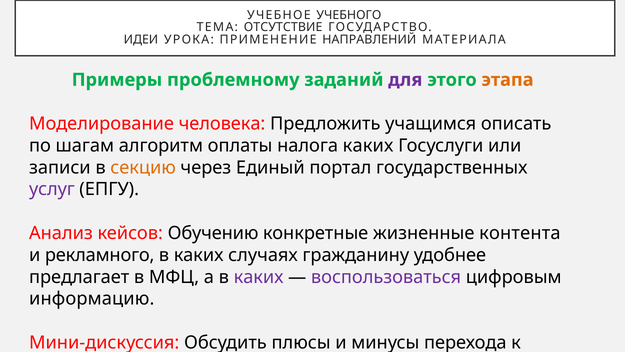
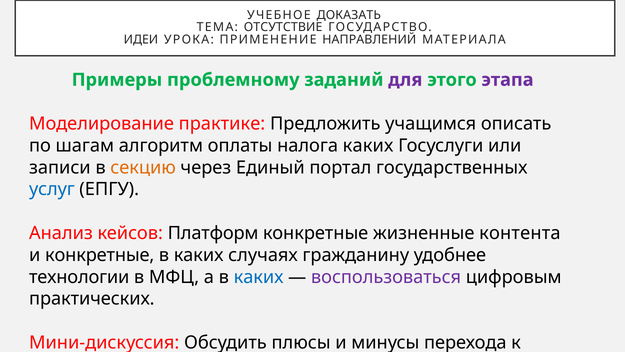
УЧЕБНОГО: УЧЕБНОГО -> ДОКАЗАТЬ (349, 15)
этапа colour: orange -> purple (507, 80)
человека: человека -> практике (222, 123)
услуг colour: purple -> blue (52, 189)
Обучению: Обучению -> Платформ (213, 233)
и рекламного: рекламного -> конкретные (100, 255)
предлагает: предлагает -> технологии (79, 277)
каких colour: purple -> blue (259, 277)
информацию: информацию -> практических (92, 299)
